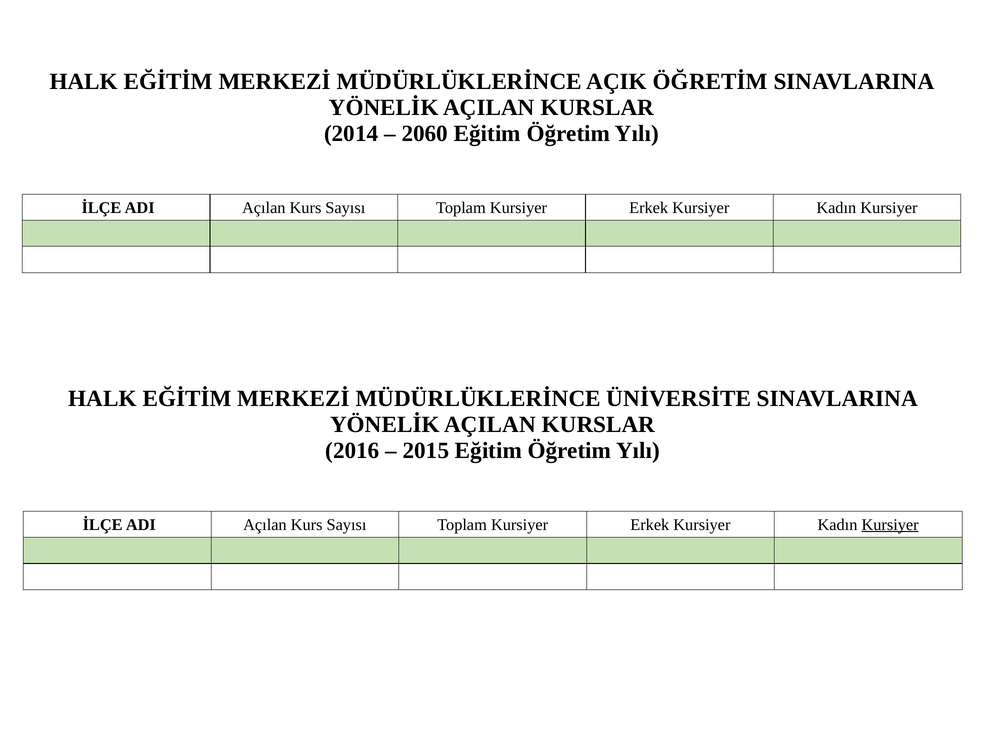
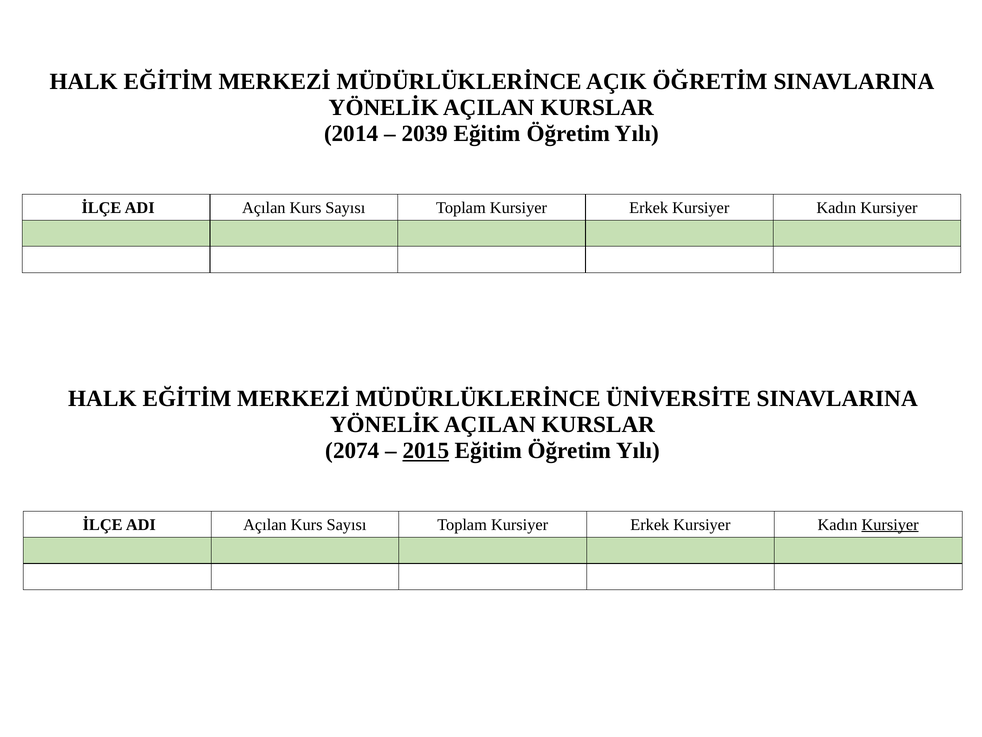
2060: 2060 -> 2039 (425, 133)
2016: 2016 -> 2074 (352, 450)
2015 underline: none -> present (426, 450)
